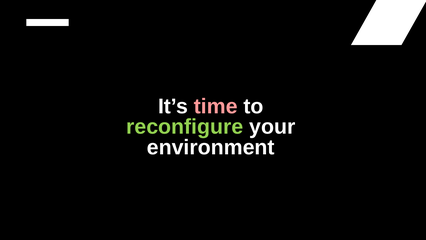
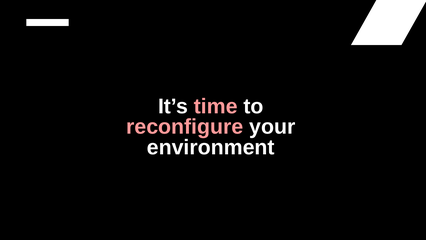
reconfigure colour: light green -> pink (185, 127)
